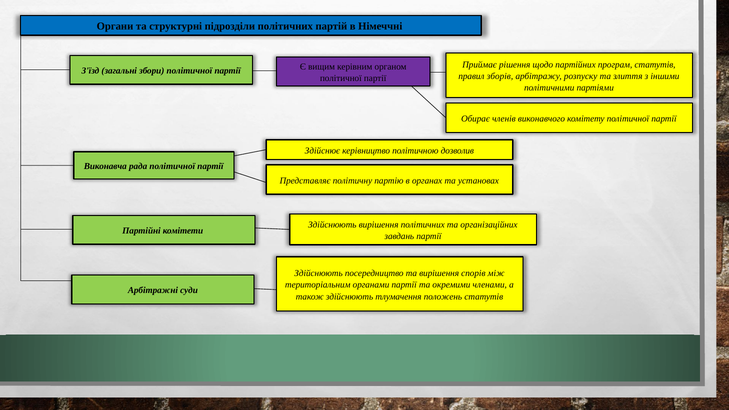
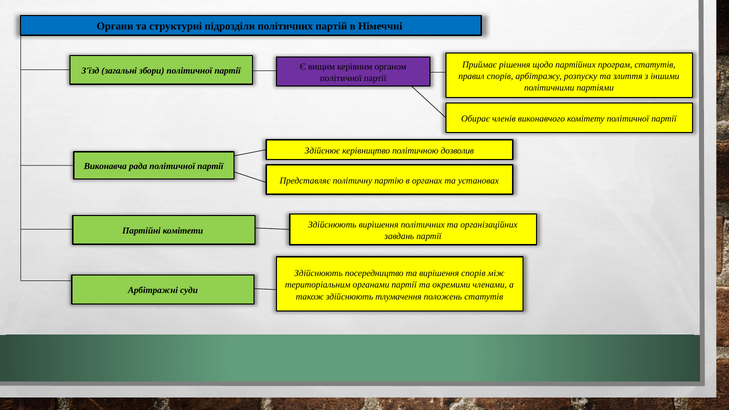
правил зборів: зборів -> спорів (500, 76)
